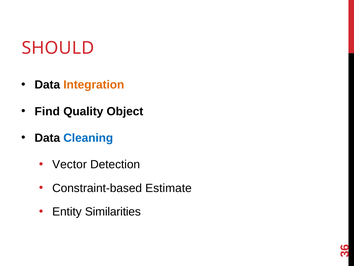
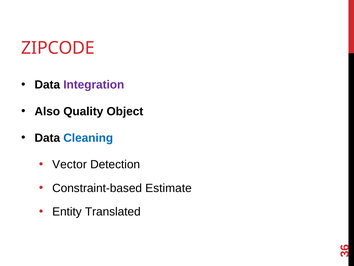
SHOULD: SHOULD -> ZIPCODE (58, 48)
Integration colour: orange -> purple (94, 85)
Find: Find -> Also (47, 111)
Similarities: Similarities -> Translated (113, 211)
